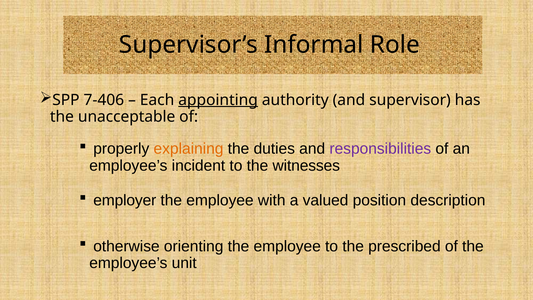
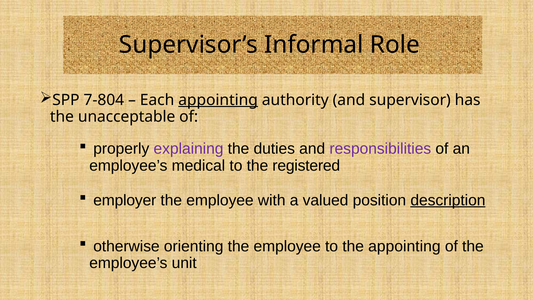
7-406: 7-406 -> 7-804 (104, 100)
explaining colour: orange -> purple (189, 149)
incident: incident -> medical (198, 165)
witnesses: witnesses -> registered (306, 165)
description underline: none -> present (448, 200)
the prescribed: prescribed -> appointing (404, 246)
